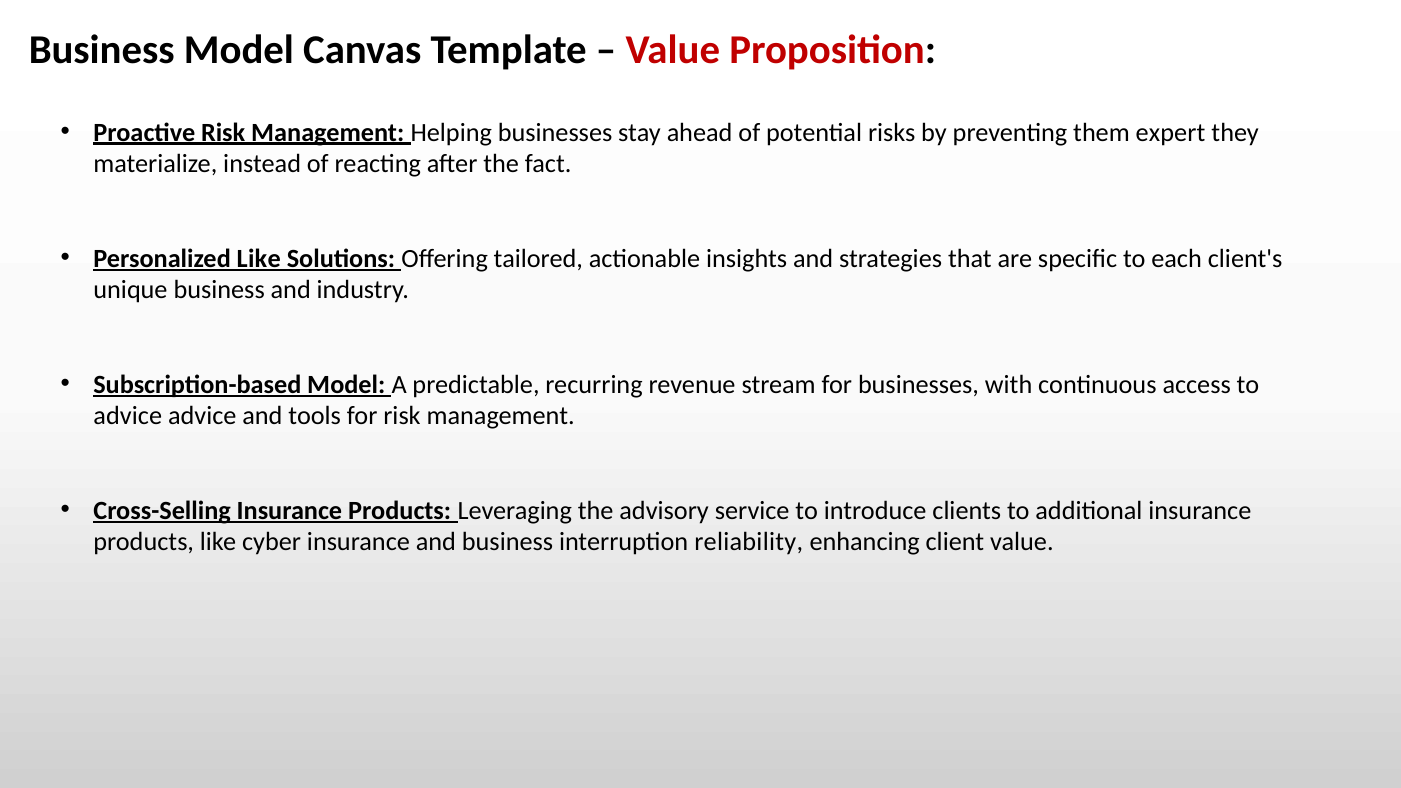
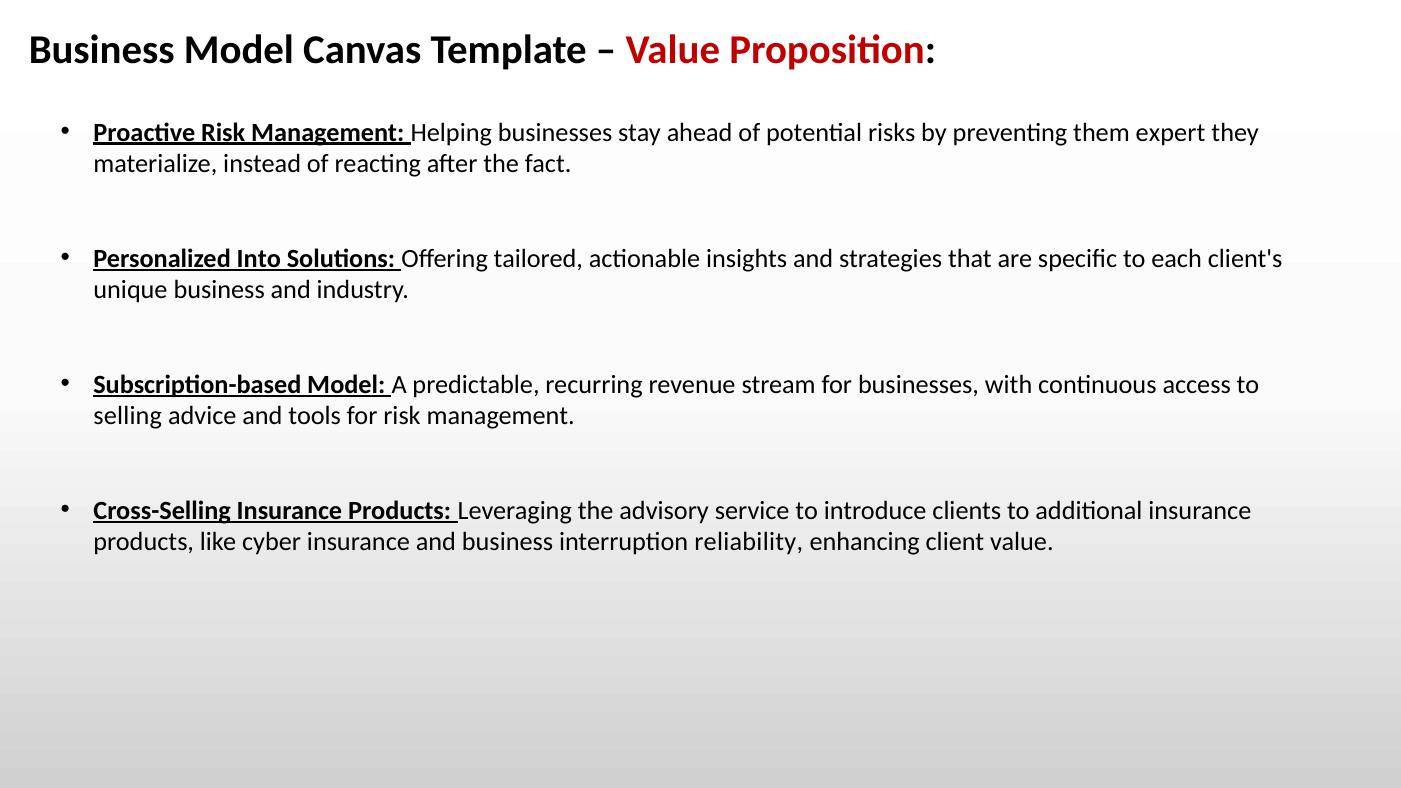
Personalized Like: Like -> Into (259, 258)
advice: advice -> selling (128, 416)
